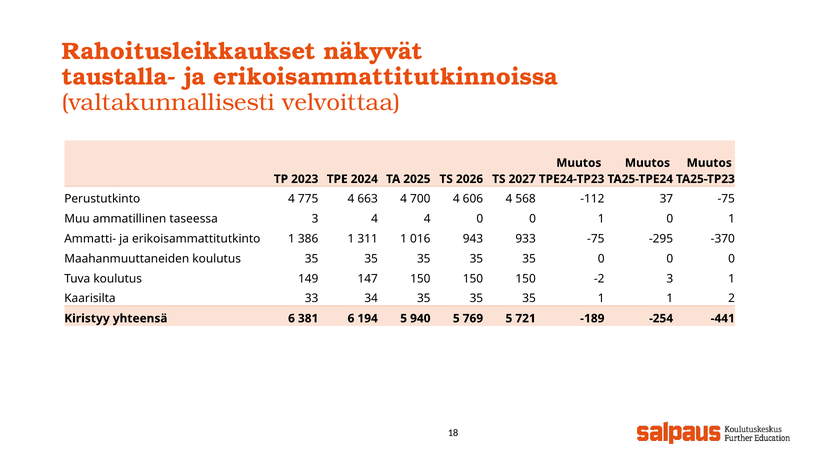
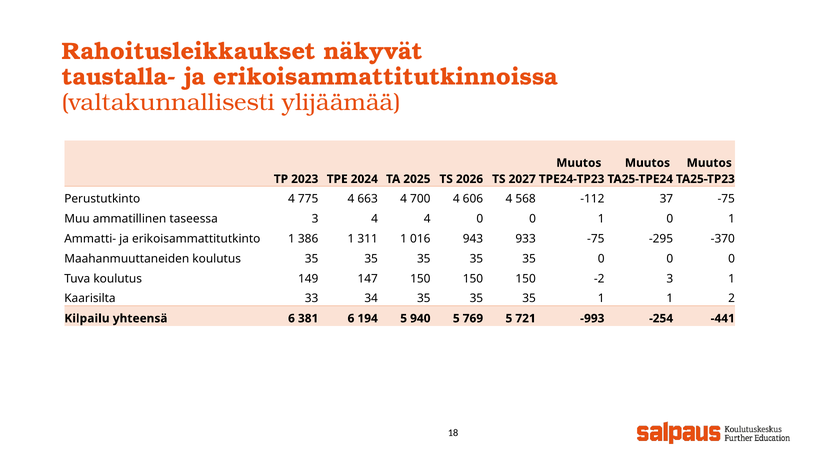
velvoittaa: velvoittaa -> ylijäämää (342, 102)
Kiristyy: Kiristyy -> Kilpailu (87, 319)
-189: -189 -> -993 (592, 319)
